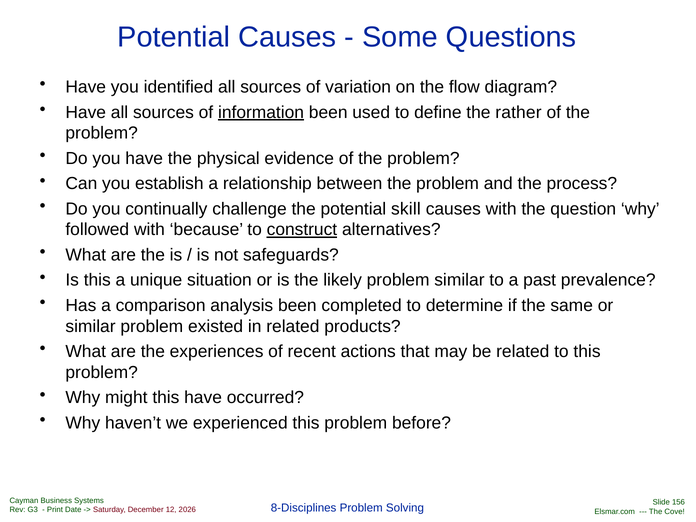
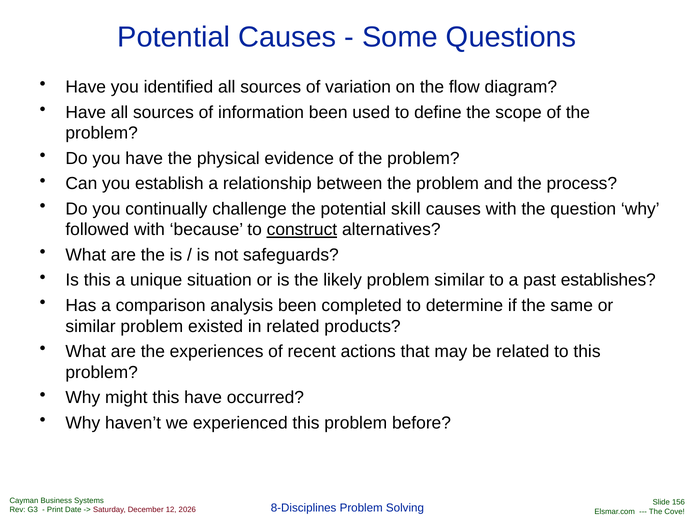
information underline: present -> none (261, 112)
rather: rather -> scope (519, 112)
prevalence: prevalence -> establishes (608, 280)
